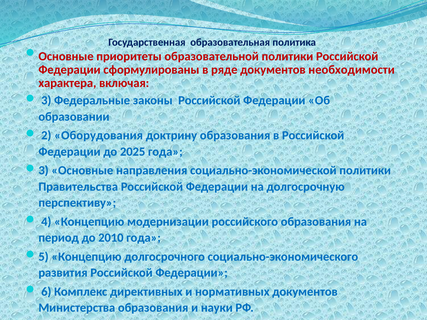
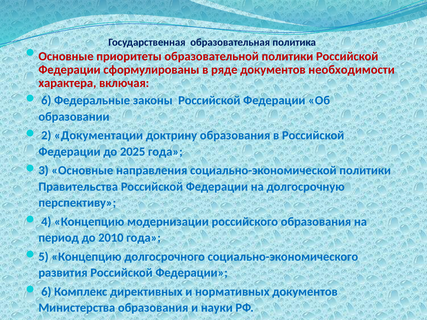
3: 3 -> 6 (46, 101)
Оборудования: Оборудования -> Документации (99, 136)
